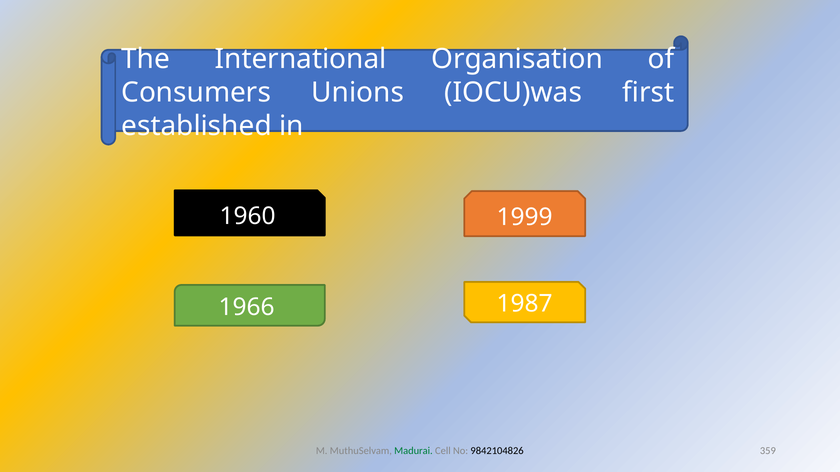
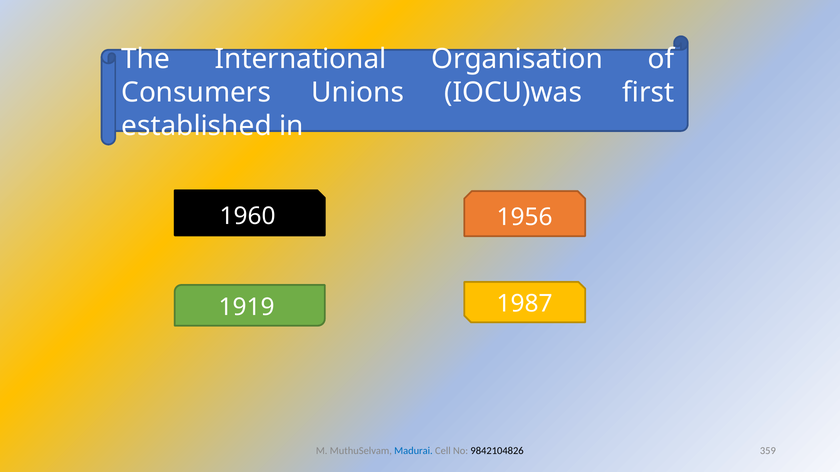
1999: 1999 -> 1956 (525, 217)
1966: 1966 -> 1919 (247, 307)
Madurai colour: green -> blue (413, 451)
